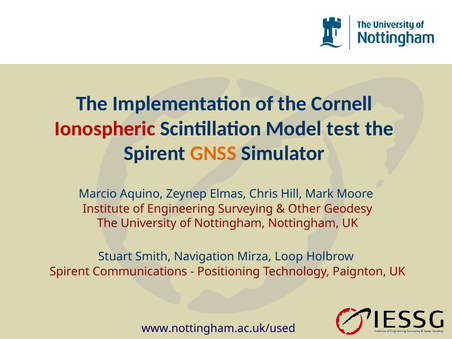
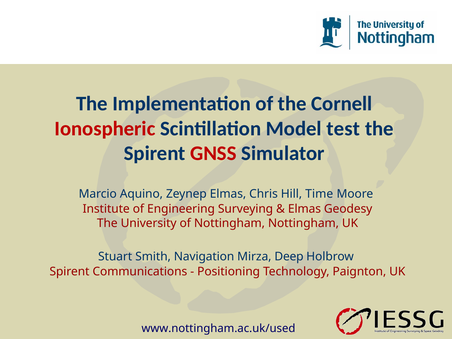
GNSS colour: orange -> red (213, 153)
Mark: Mark -> Time (319, 194)
Other: Other -> Elmas (304, 209)
Loop: Loop -> Deep (289, 257)
